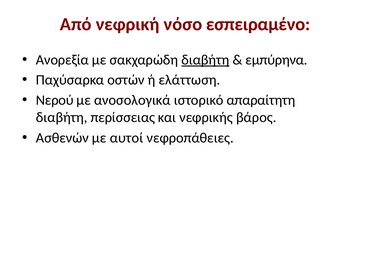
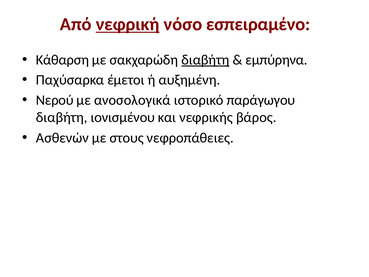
νεφρική underline: none -> present (128, 24)
Ανορεξία: Ανορεξία -> Κάθαρση (62, 60)
οστών: οστών -> έμετοι (126, 80)
ελάττωση: ελάττωση -> αυξημένη (189, 80)
απαραίτητη: απαραίτητη -> παράγωγου (261, 100)
περίσσειας: περίσσειας -> ιονισμένου (123, 117)
αυτοί: αυτοί -> στους (127, 138)
